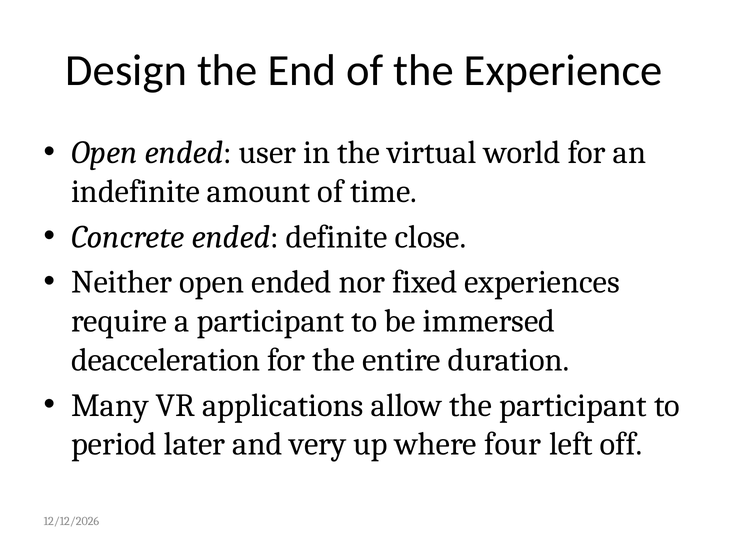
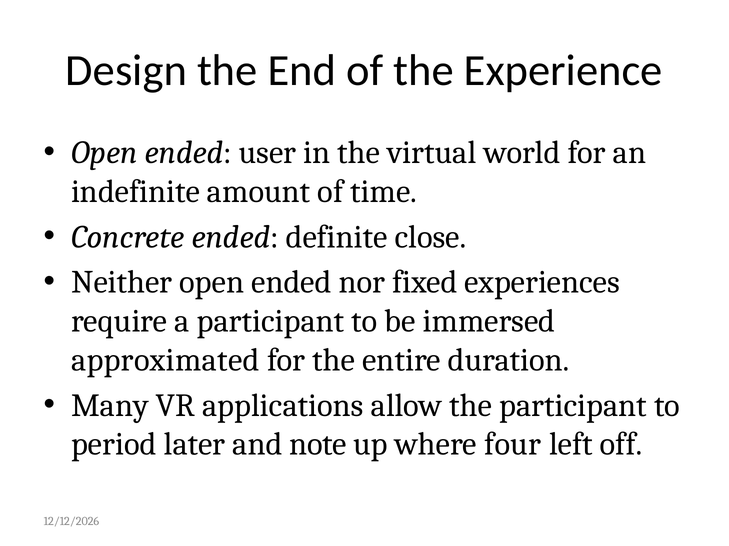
deacceleration: deacceleration -> approximated (165, 361)
very: very -> note (318, 445)
